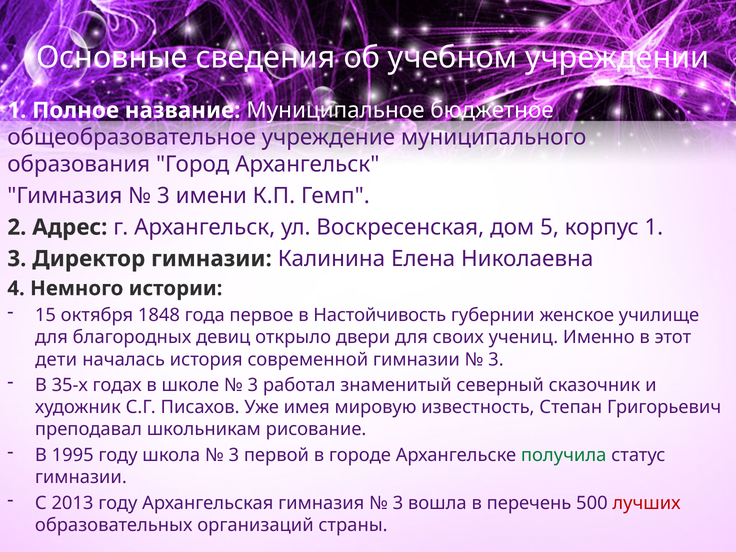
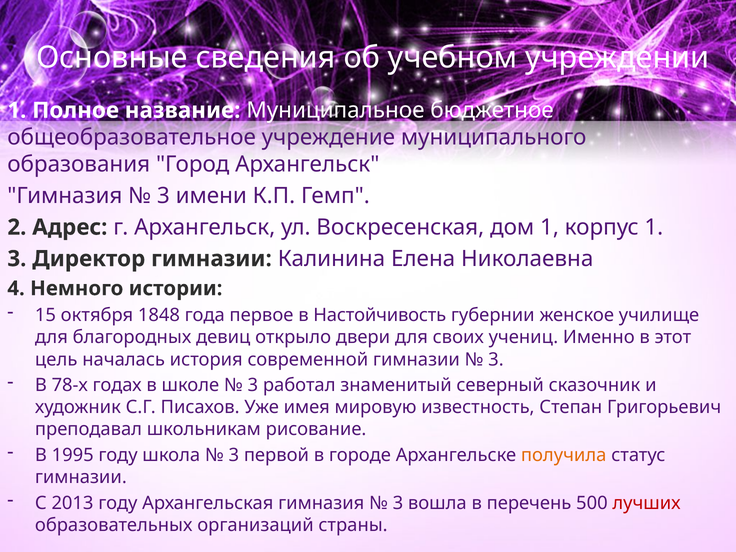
дом 5: 5 -> 1 (549, 227)
дети: дети -> цель (56, 359)
35-х: 35-х -> 78-х (70, 385)
получила colour: green -> orange (564, 455)
